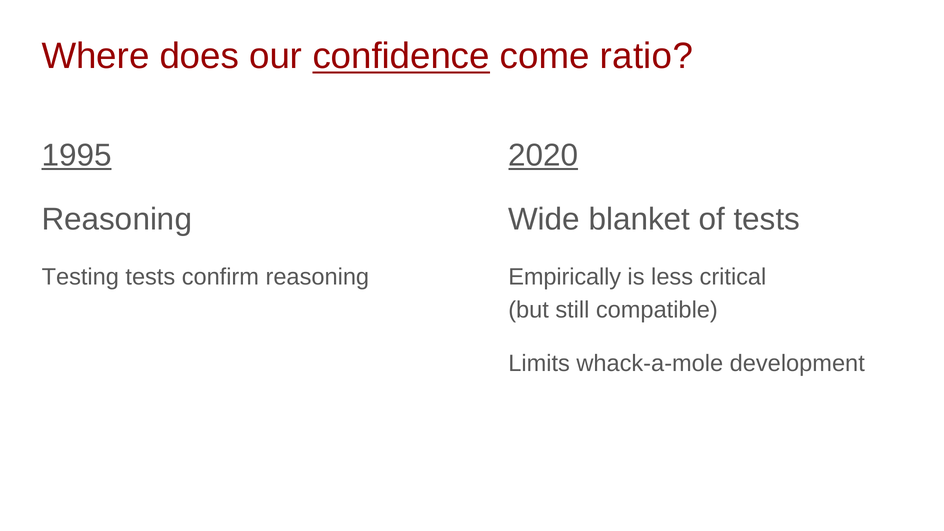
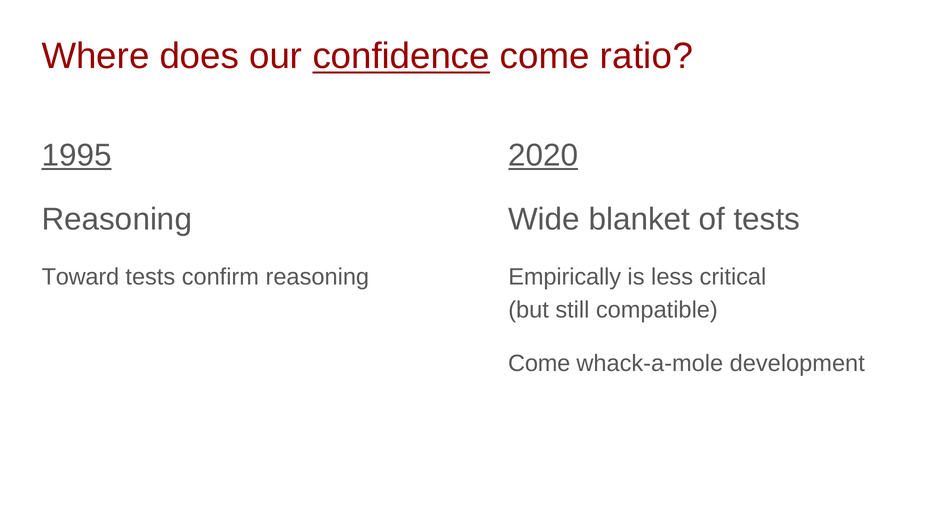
Testing: Testing -> Toward (80, 277)
Limits: Limits -> Come (539, 363)
